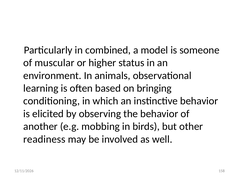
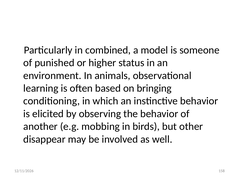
muscular: muscular -> punished (54, 63)
readiness: readiness -> disappear (44, 139)
